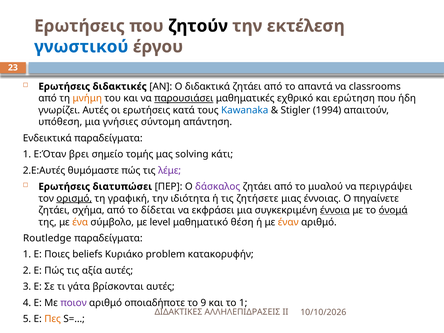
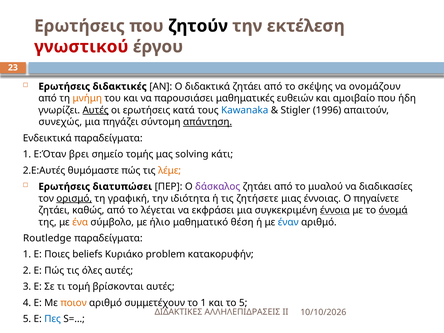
γνωστικού colour: blue -> red (81, 47)
απαντά: απαντά -> σκέψης (315, 86)
classrooms: classrooms -> ονομάζουν (375, 86)
παρουσιάσει underline: present -> none (184, 98)
εχθρικό: εχθρικό -> ευθειών (295, 98)
ερώτηση: ερώτηση -> αμοιβαίο (354, 98)
Αυτές underline: none -> present (96, 110)
1994: 1994 -> 1996 (327, 110)
υπόθεση: υπόθεση -> συνεχώς (60, 122)
γνήσιες: γνήσιες -> πηγάζει (121, 122)
απάντηση underline: none -> present (208, 122)
λέμε colour: purple -> orange (170, 170)
περιγράψει: περιγράψει -> διαδικασίες (386, 187)
σχήμα: σχήμα -> καθώς (88, 210)
δίδεται: δίδεται -> λέγεται (158, 210)
level: level -> ήλιο (160, 222)
έναν colour: orange -> blue (288, 222)
αξία: αξία -> όλες (92, 271)
γάτα: γάτα -> τομή (79, 287)
ποιον colour: purple -> orange (74, 303)
οποιαδήποτε: οποιαδήποτε -> συμμετέχουν (155, 303)
το 9: 9 -> 1 (203, 303)
το 1: 1 -> 5 (243, 303)
Πες colour: orange -> blue (53, 319)
